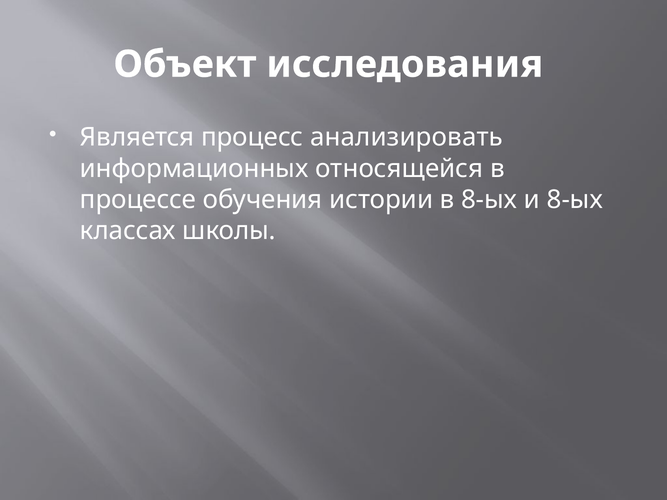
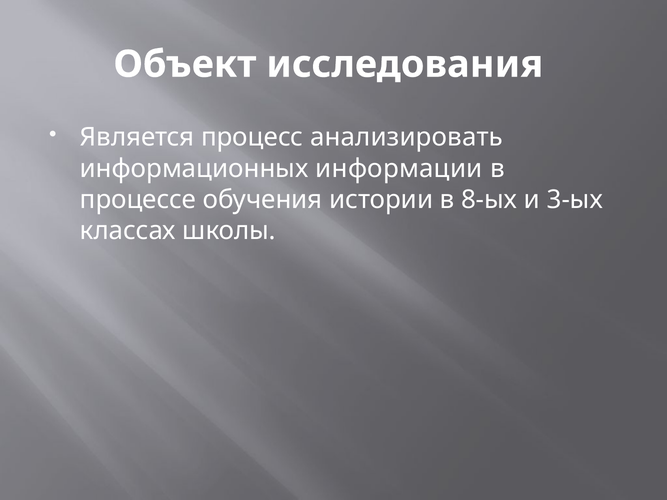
относящейся: относящейся -> информации (399, 169)
и 8-ых: 8-ых -> 3-ых (575, 200)
